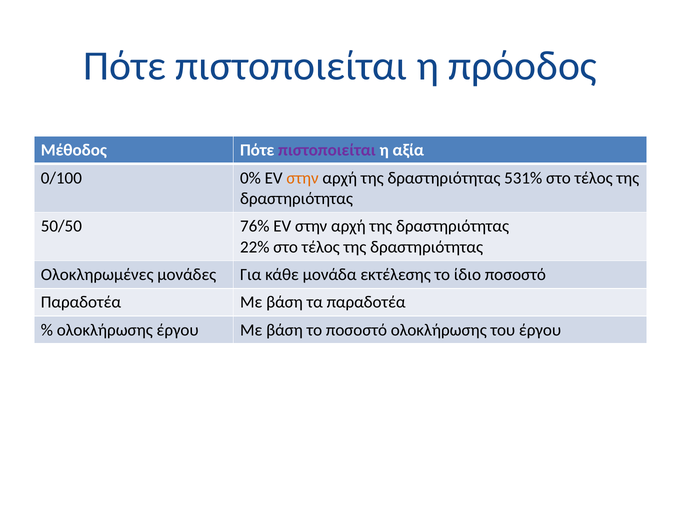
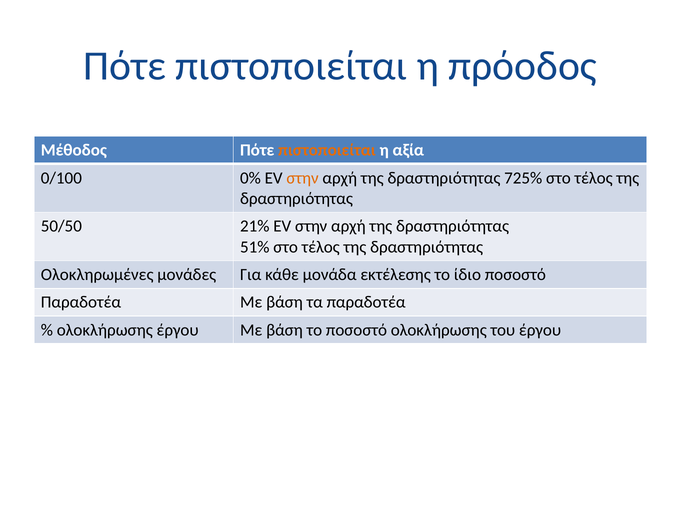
πιστοποιείται colour: purple -> orange (327, 150)
531%: 531% -> 725% (523, 178)
76%: 76% -> 21% (255, 226)
22%: 22% -> 51% (255, 247)
